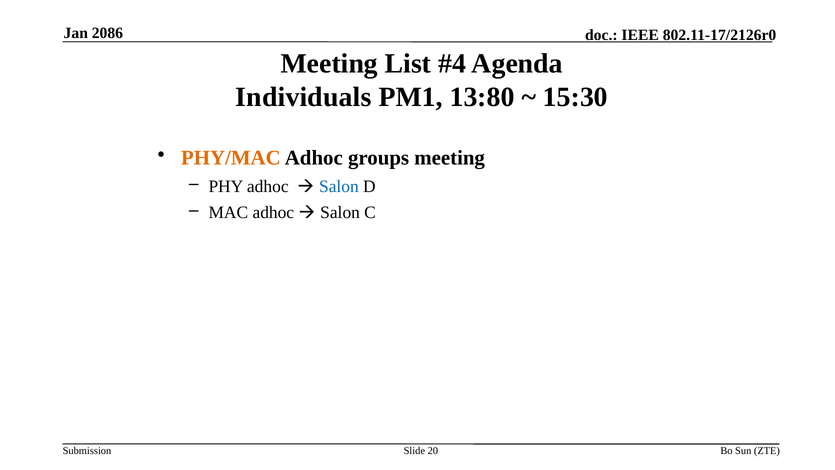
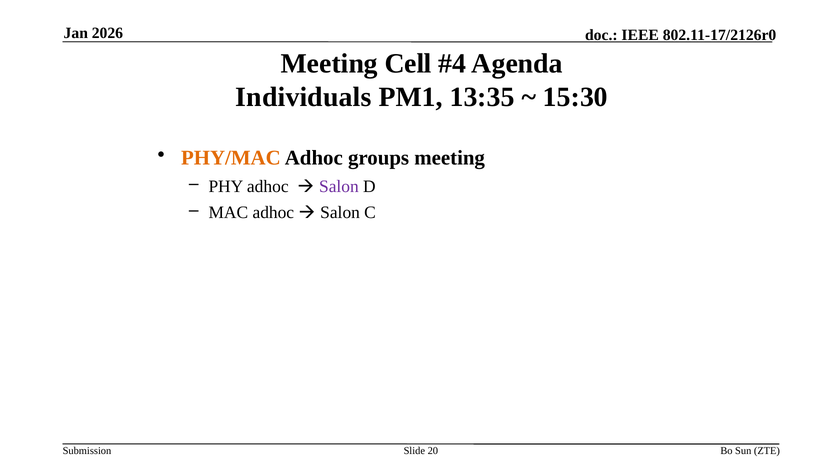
2086: 2086 -> 2026 (107, 33)
List: List -> Cell (408, 63)
13:80: 13:80 -> 13:35 (482, 97)
Salon colour: blue -> purple (339, 186)
